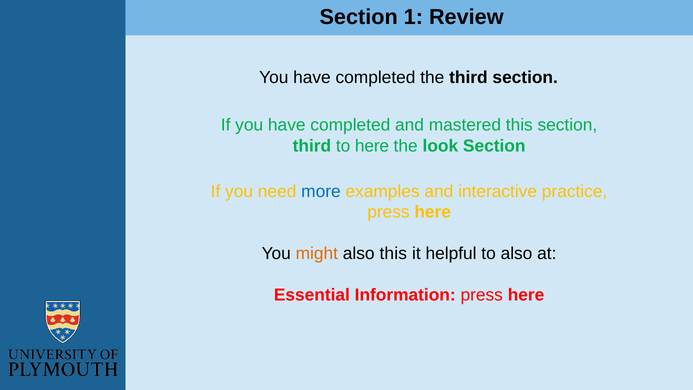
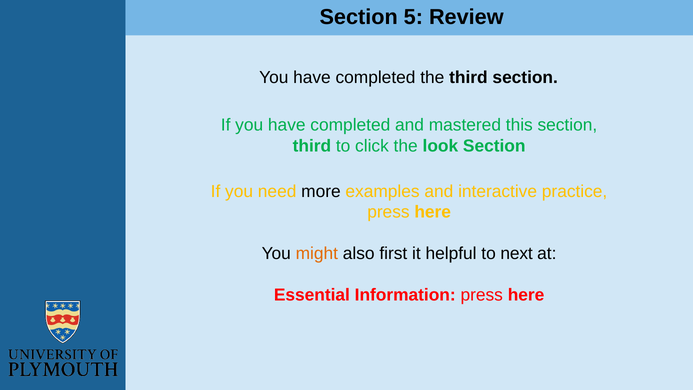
1: 1 -> 5 (413, 17)
to here: here -> click (372, 146)
more colour: blue -> black (321, 191)
also this: this -> first (393, 253)
to also: also -> next (517, 253)
